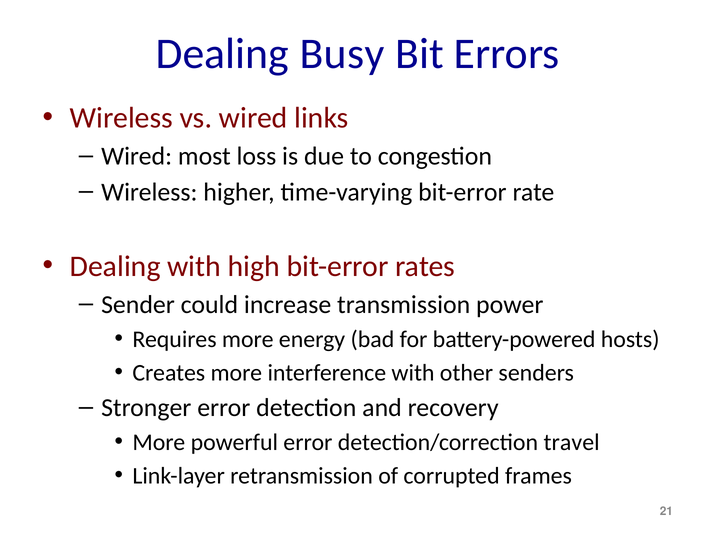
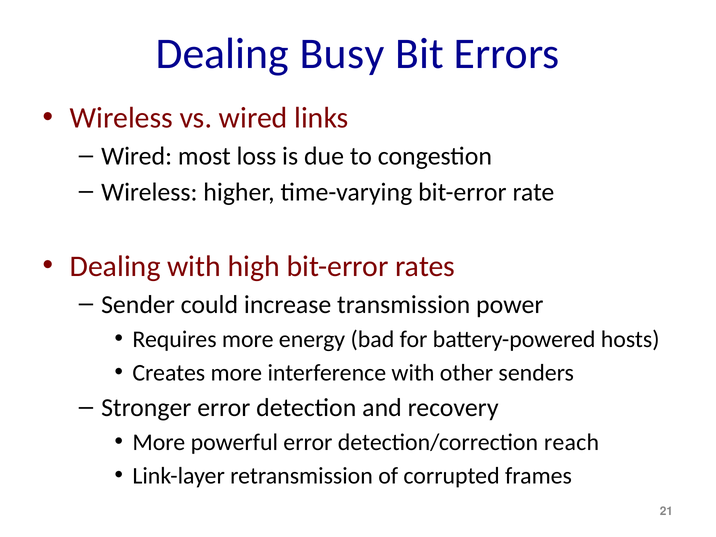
travel: travel -> reach (572, 442)
